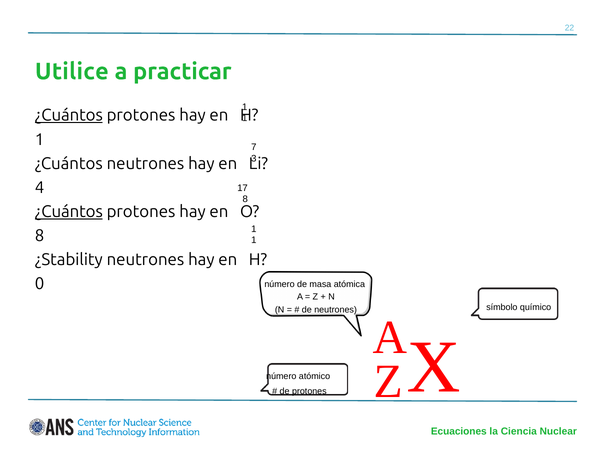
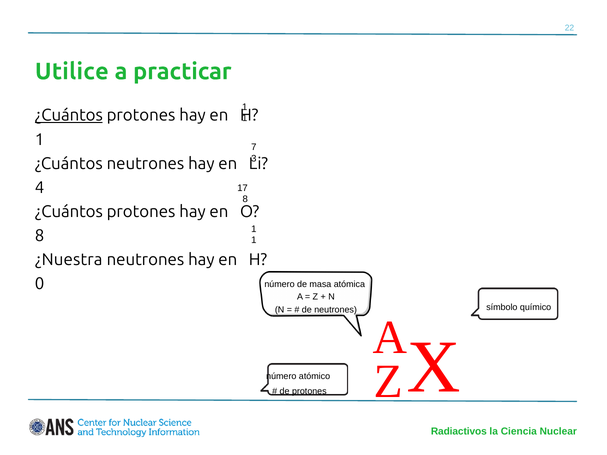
¿Cuántos underline: present -> none (69, 212)
¿Stability: ¿Stability -> ¿Nuestra (69, 260)
Ecuaciones: Ecuaciones -> Radiactivos (459, 432)
